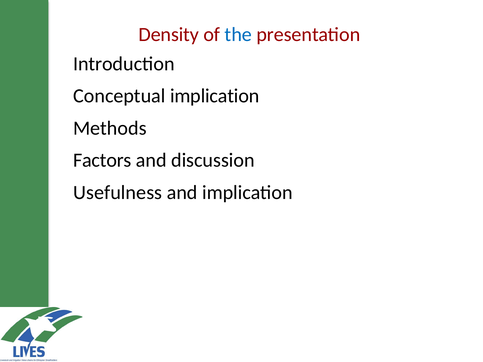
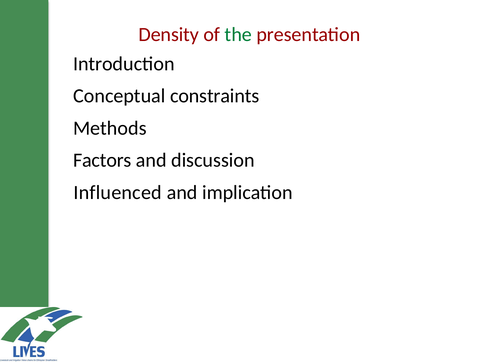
the colour: blue -> green (238, 35)
Conceptual implication: implication -> constraints (215, 96)
Usefulness: Usefulness -> Influenced (118, 193)
